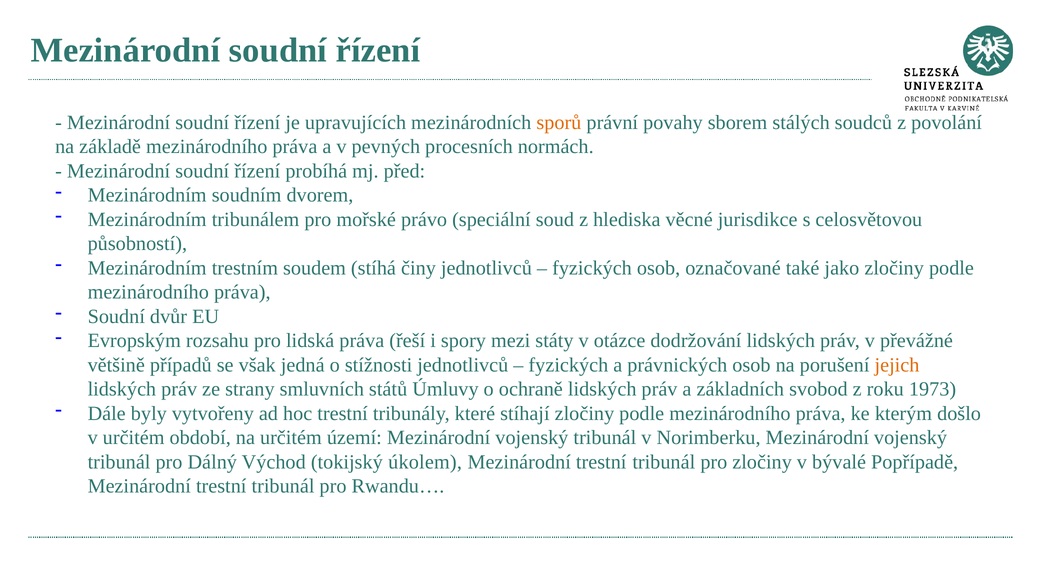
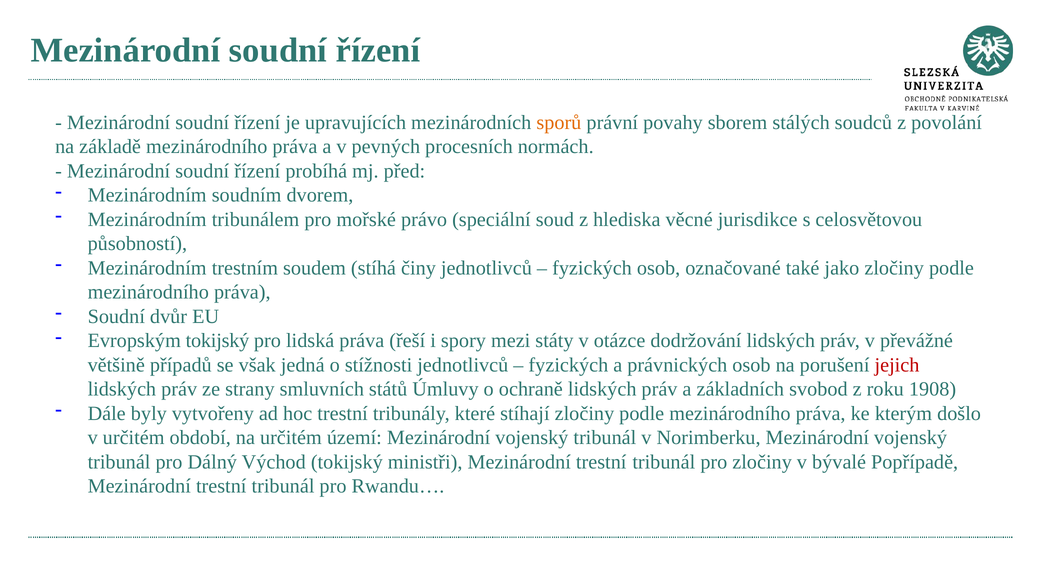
Evropským rozsahu: rozsahu -> tokijský (217, 341)
jejich colour: orange -> red (897, 365)
1973: 1973 -> 1908 (933, 390)
úkolem: úkolem -> ministři (425, 462)
